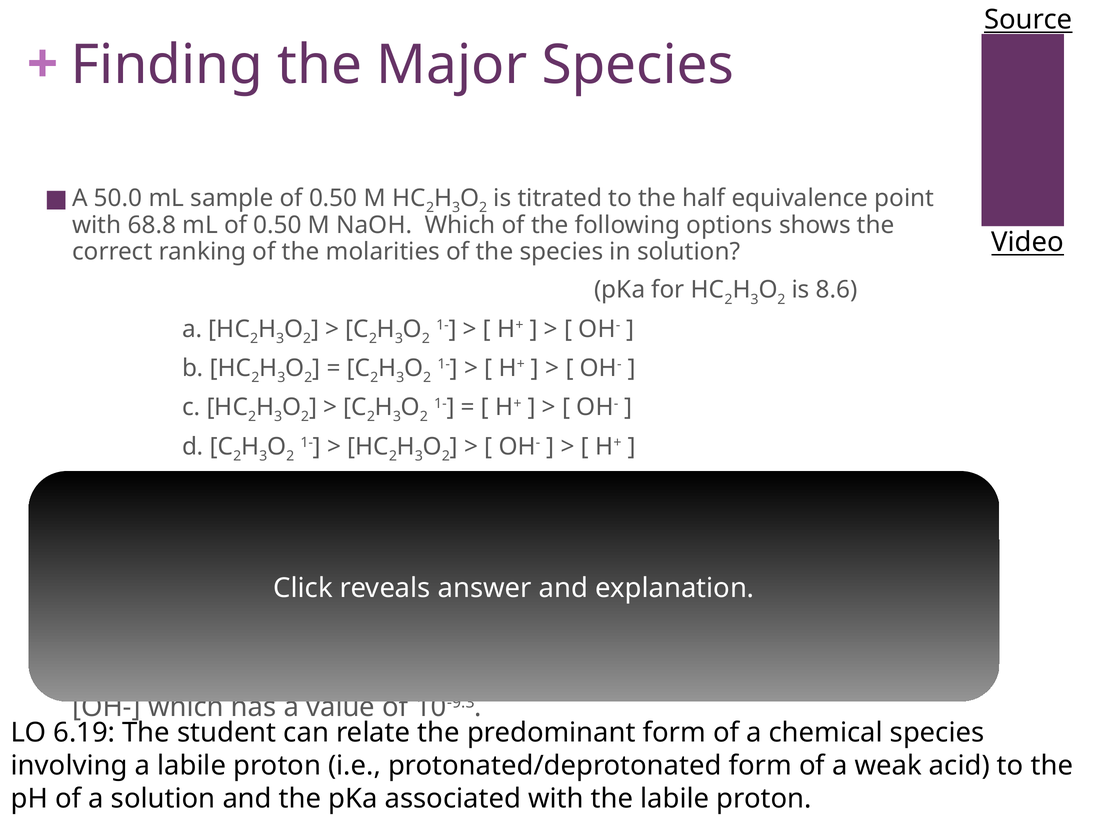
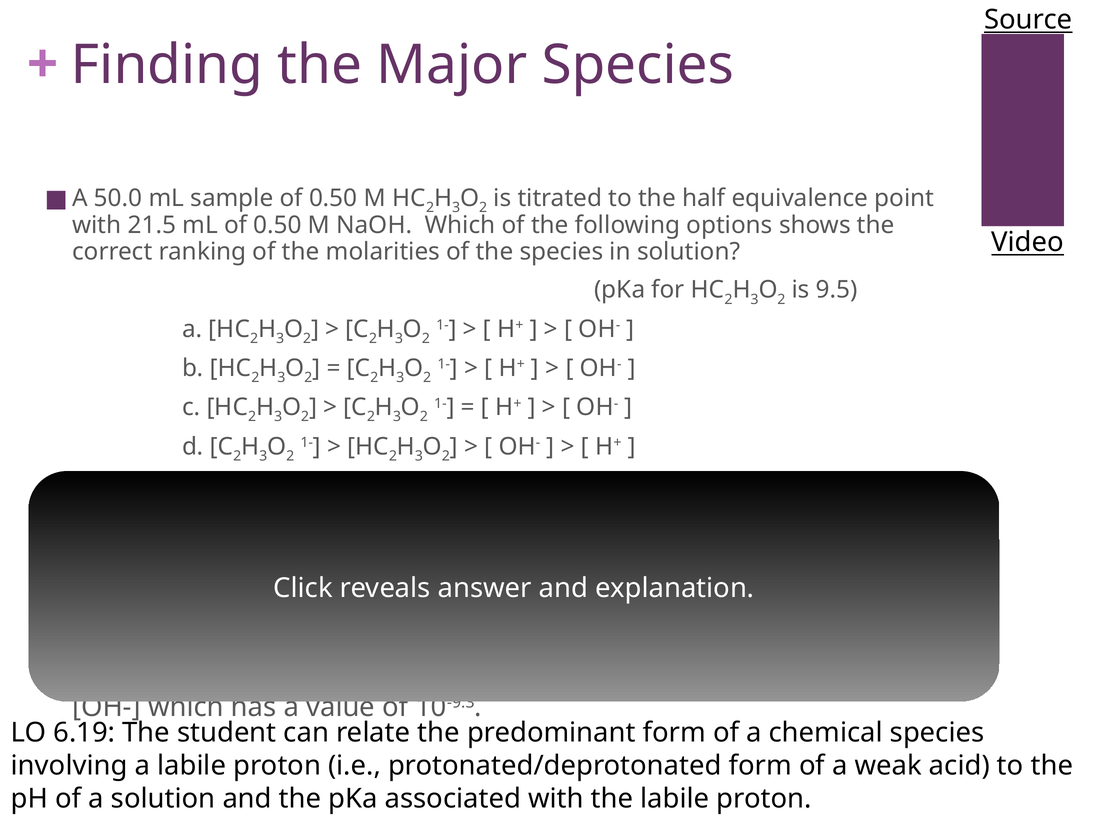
68.8: 68.8 -> 21.5 (152, 225)
8.6: 8.6 -> 9.5 (837, 290)
